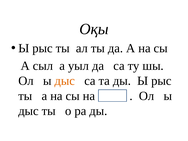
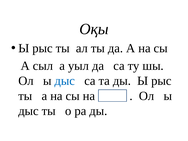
дыс colour: orange -> blue (65, 81)
